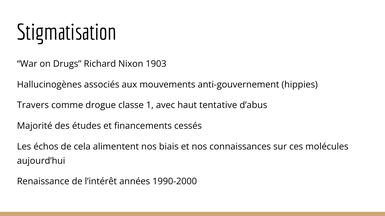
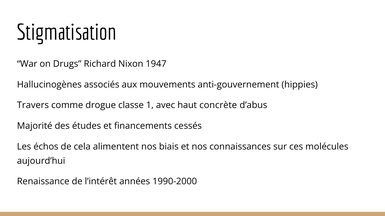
1903: 1903 -> 1947 (156, 64)
tentative: tentative -> concrète (218, 105)
